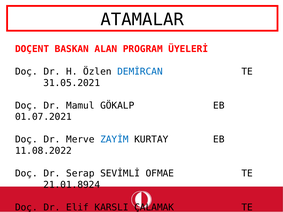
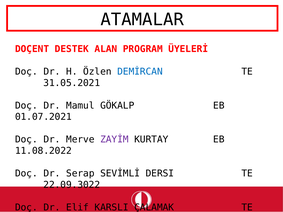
BASKAN: BASKAN -> DESTEK (72, 49)
ZAYİM colour: blue -> purple (114, 140)
OFMAE: OFMAE -> DERSI (160, 174)
21.01.8924: 21.01.8924 -> 22.09.3022 (72, 185)
